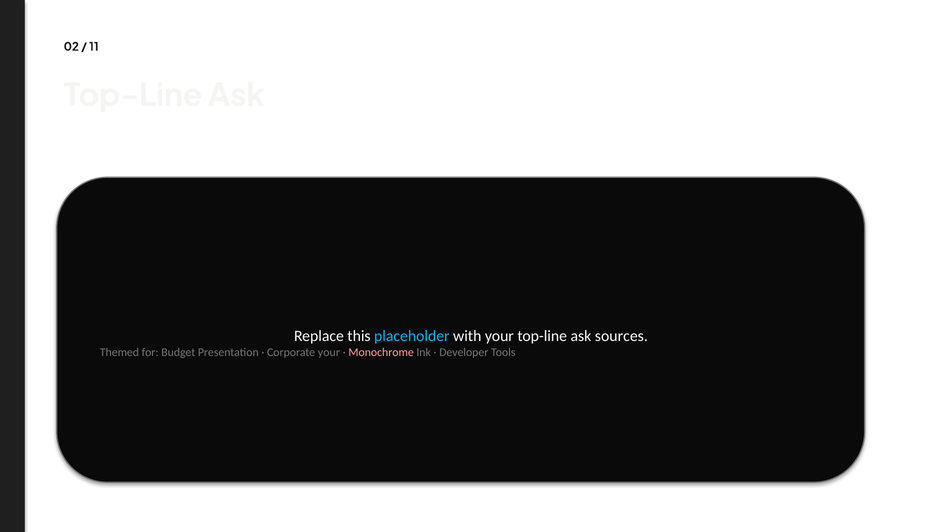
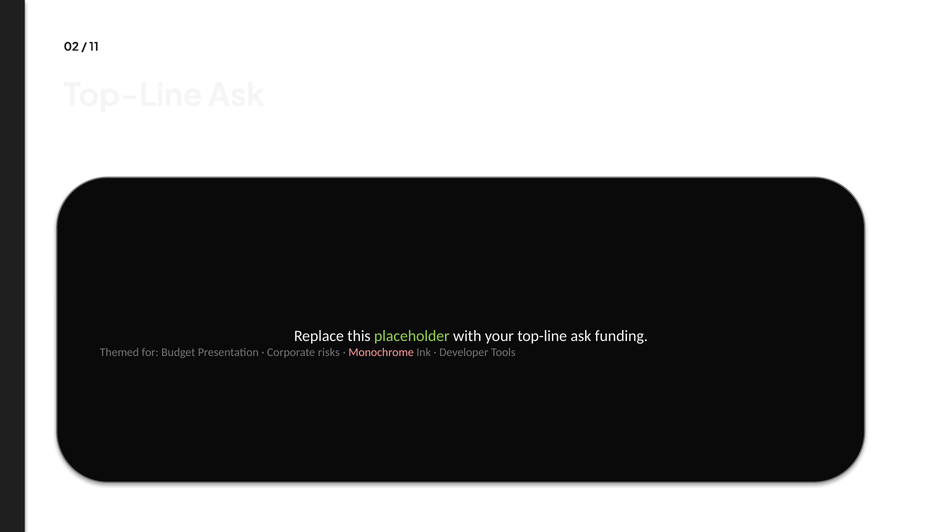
placeholder colour: light blue -> light green (412, 336)
sources: sources -> funding (621, 336)
Corporate your: your -> risks (329, 352)
